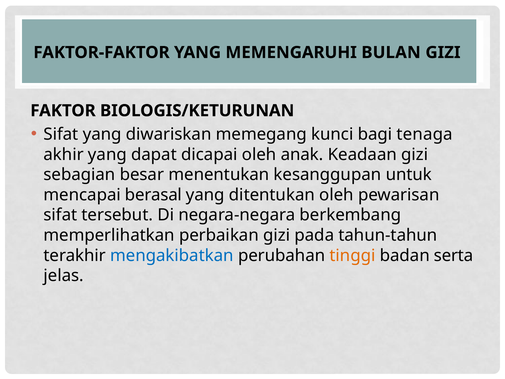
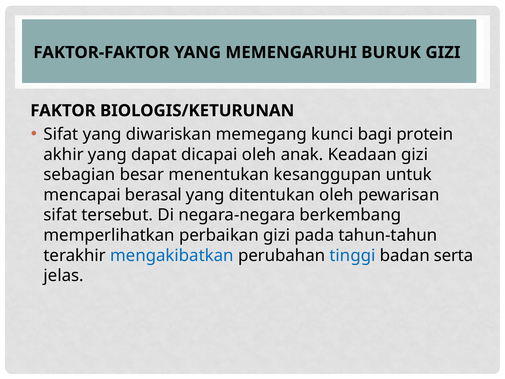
BULAN: BULAN -> BURUK (391, 52)
tenaga: tenaga -> protein (425, 134)
tinggi colour: orange -> blue (353, 255)
